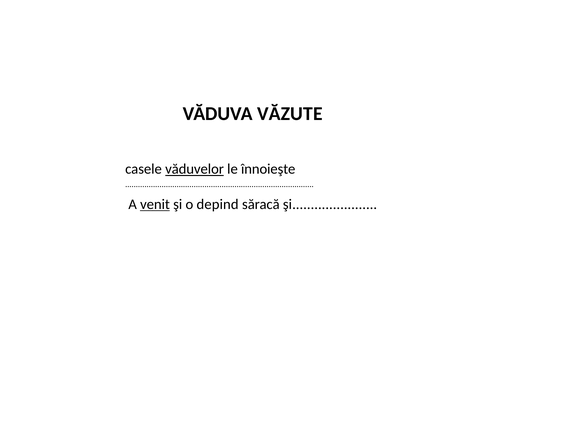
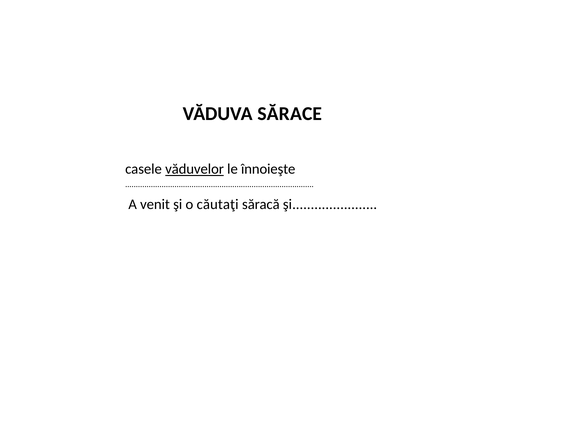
VĂZUTE: VĂZUTE -> SĂRACE (290, 114)
venit underline: present -> none (155, 204)
depind: depind -> căutaţi (218, 204)
